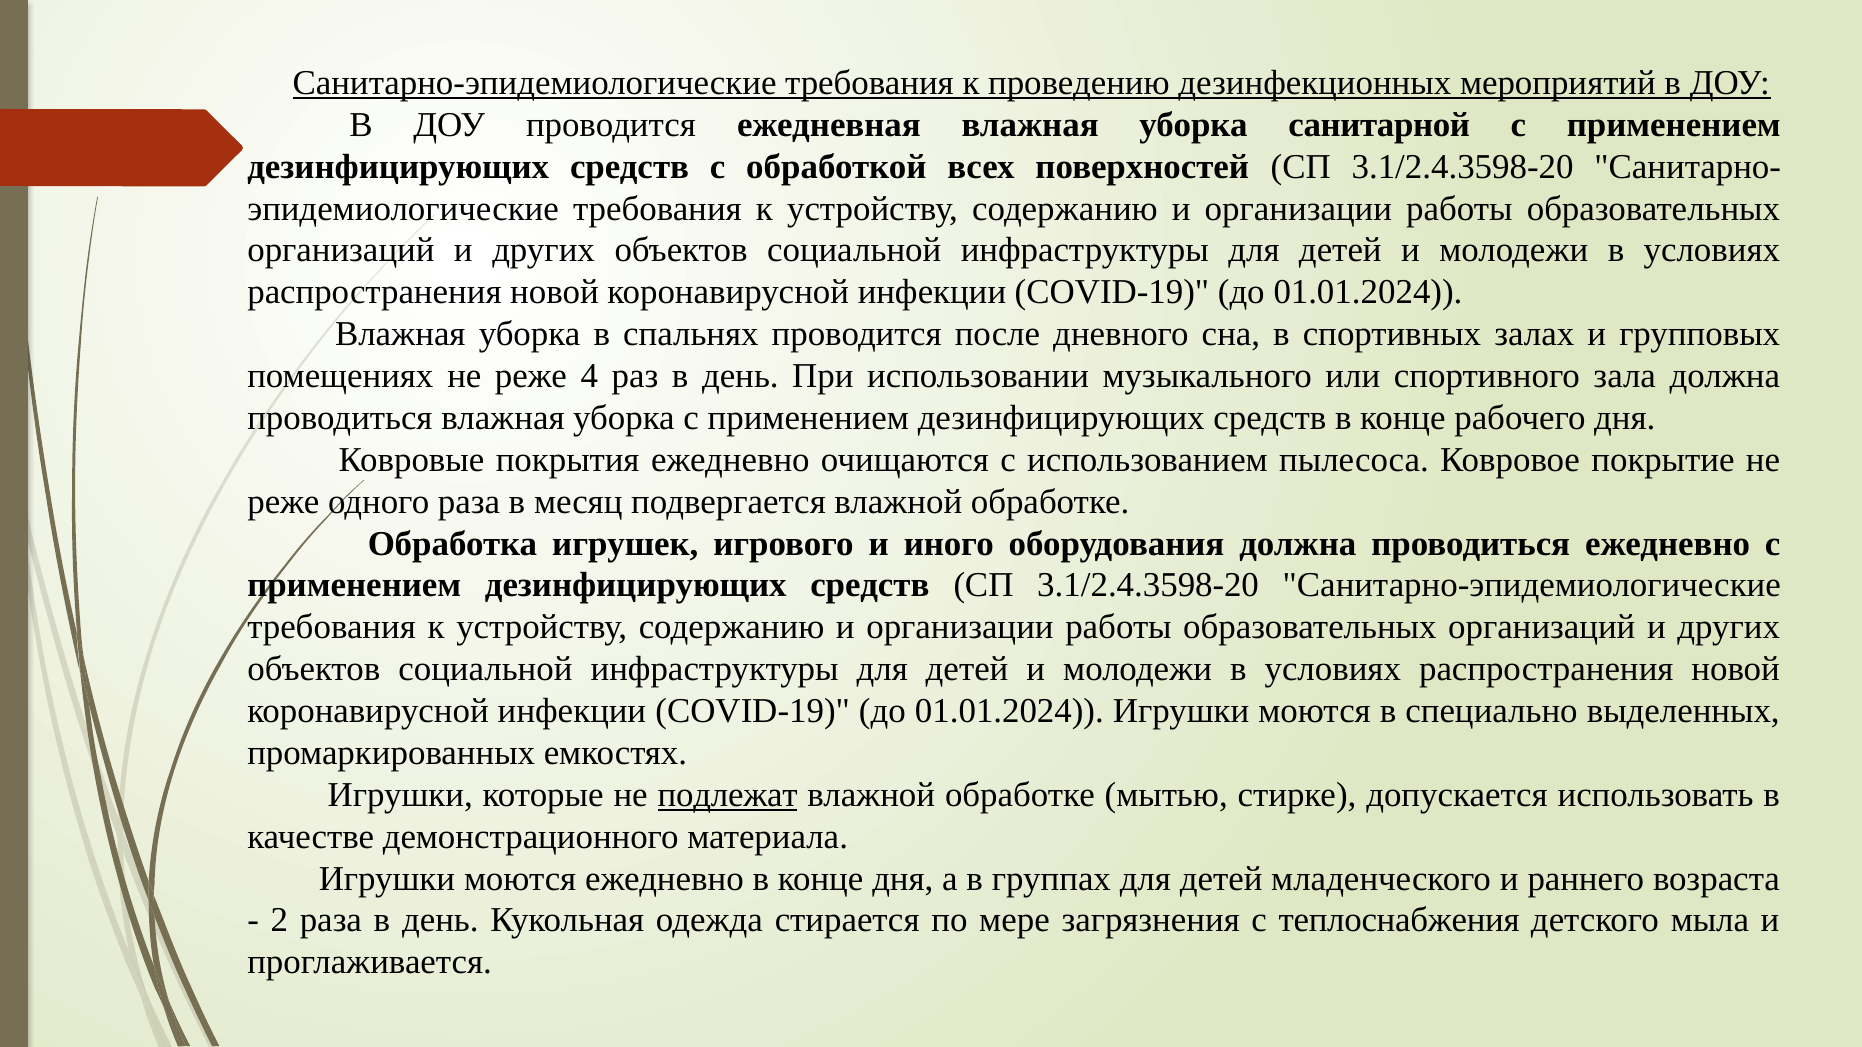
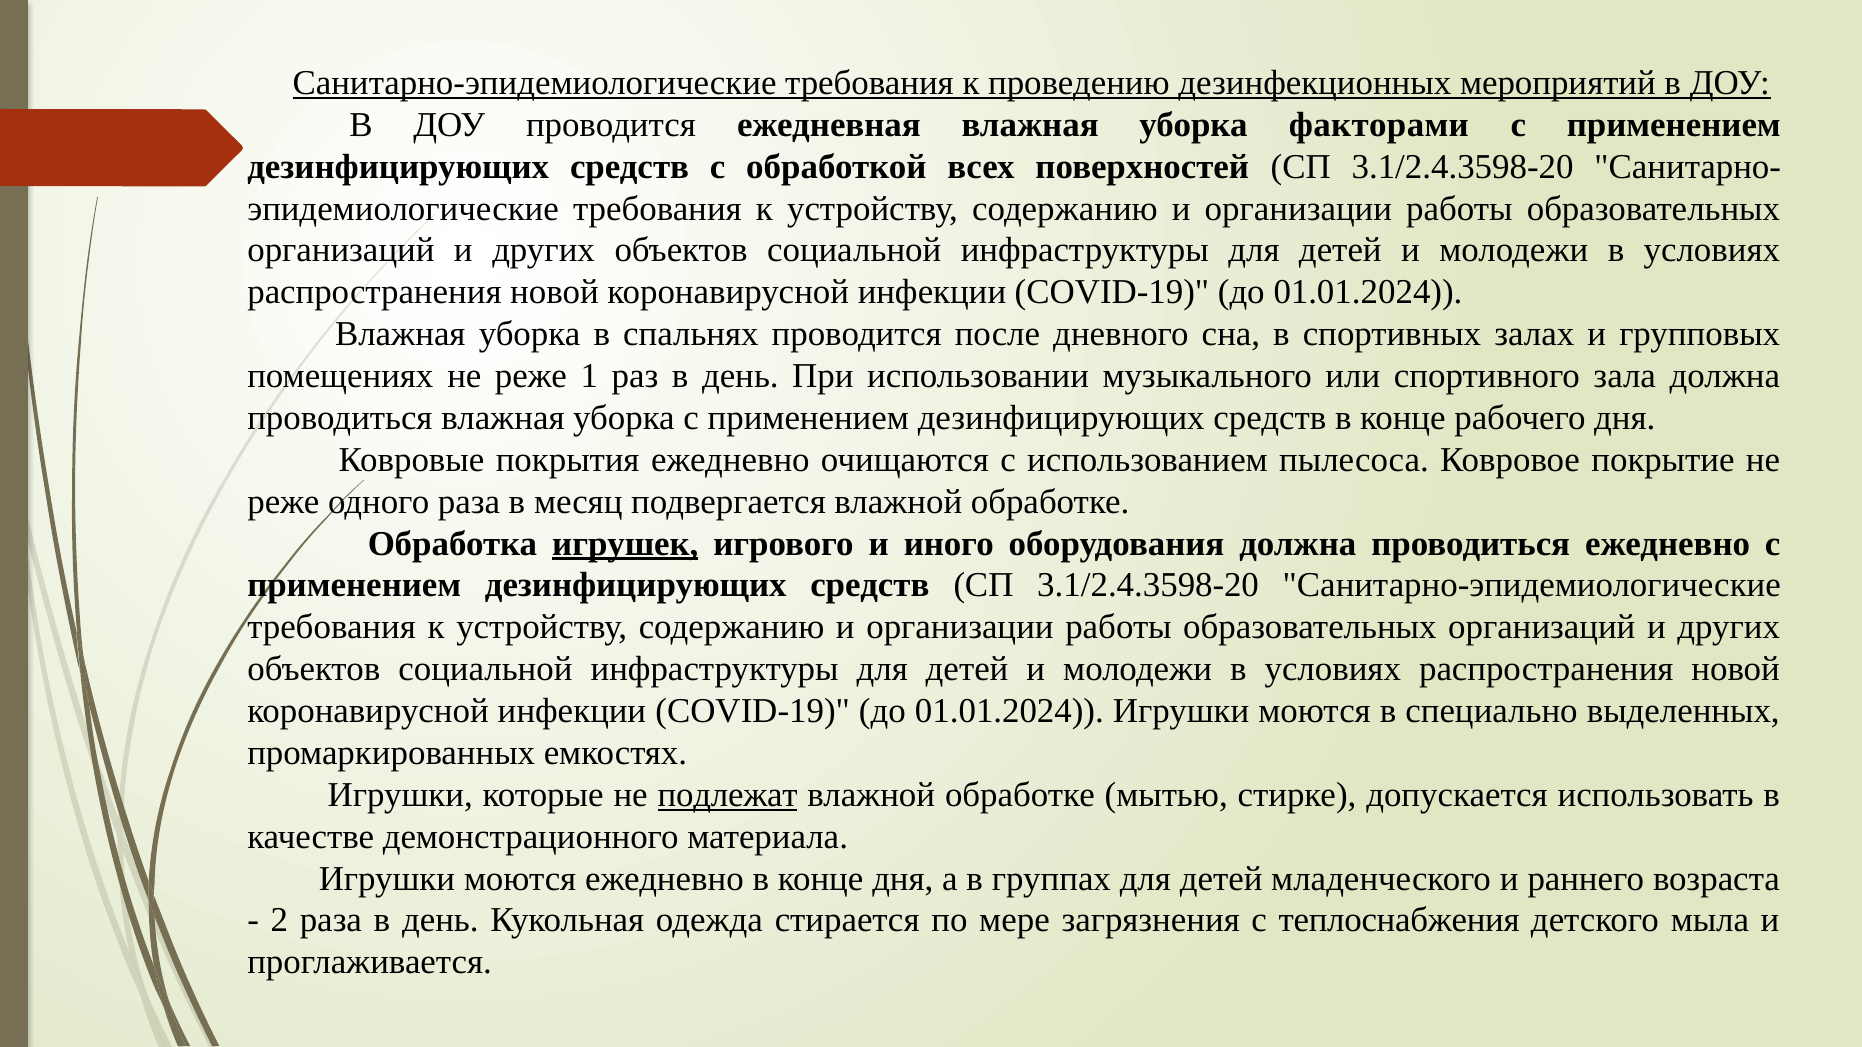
санитарной: санитарной -> факторами (1379, 125)
4: 4 -> 1 (589, 376)
игрушек underline: none -> present (625, 544)
